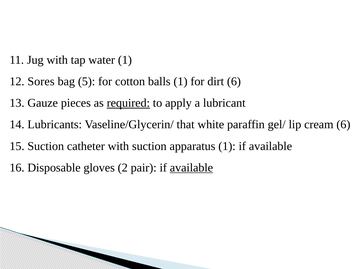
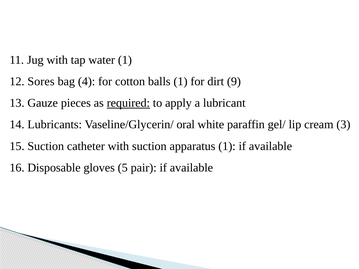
5: 5 -> 4 (87, 82)
dirt 6: 6 -> 9 (234, 82)
that: that -> oral (186, 125)
cream 6: 6 -> 3 (343, 125)
2: 2 -> 5 (123, 168)
available underline: present -> none (191, 168)
